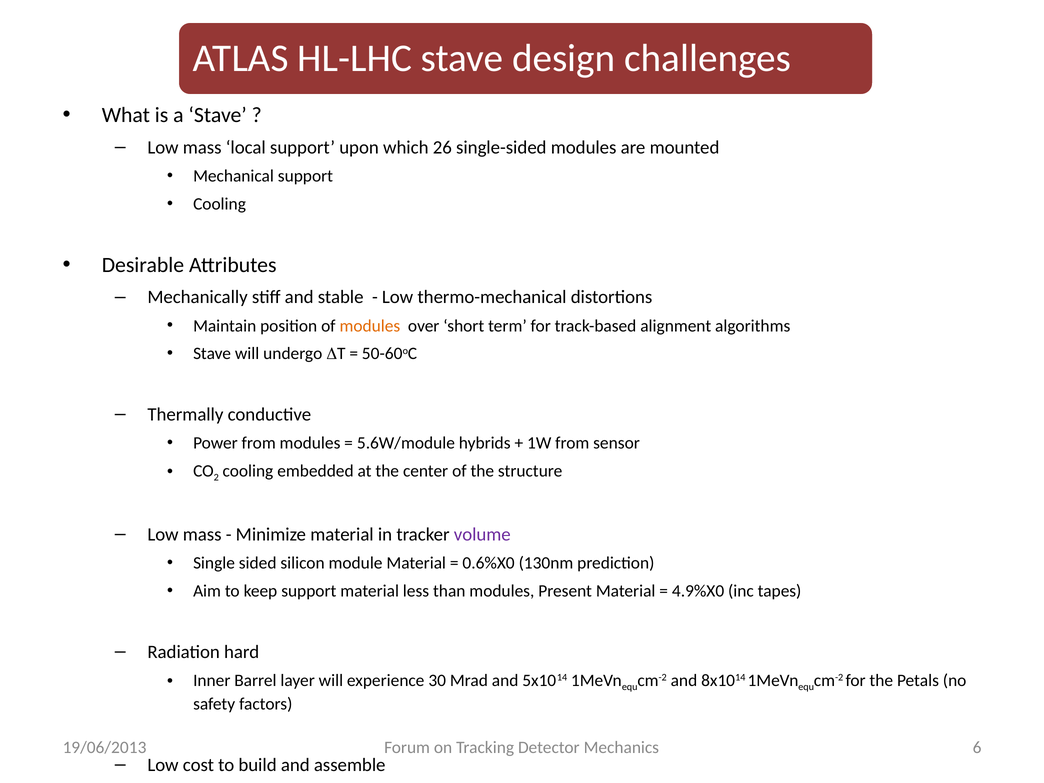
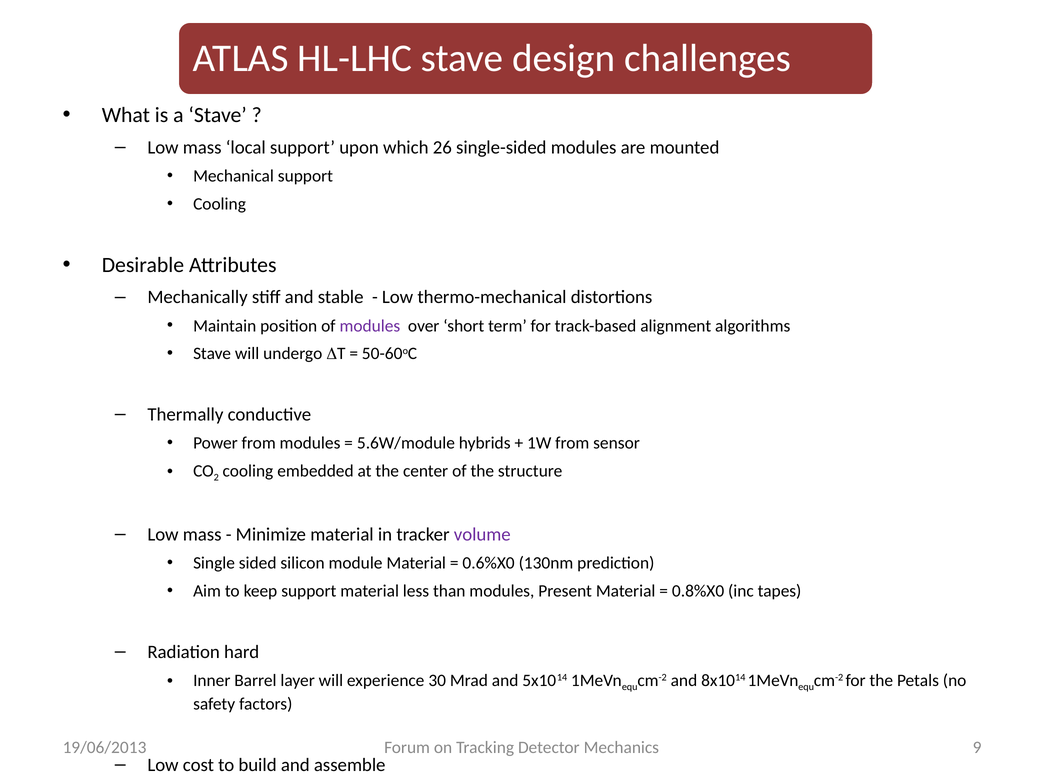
modules colour: orange -> purple (370, 326)
4.9%X0: 4.9%X0 -> 0.8%X0 (698, 591)
6: 6 -> 9 (977, 748)
